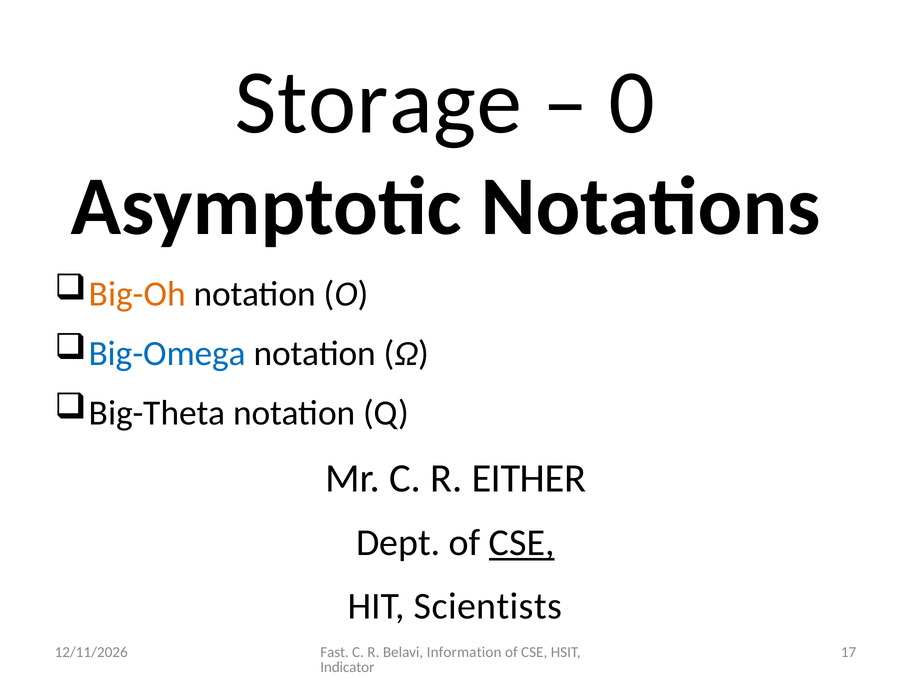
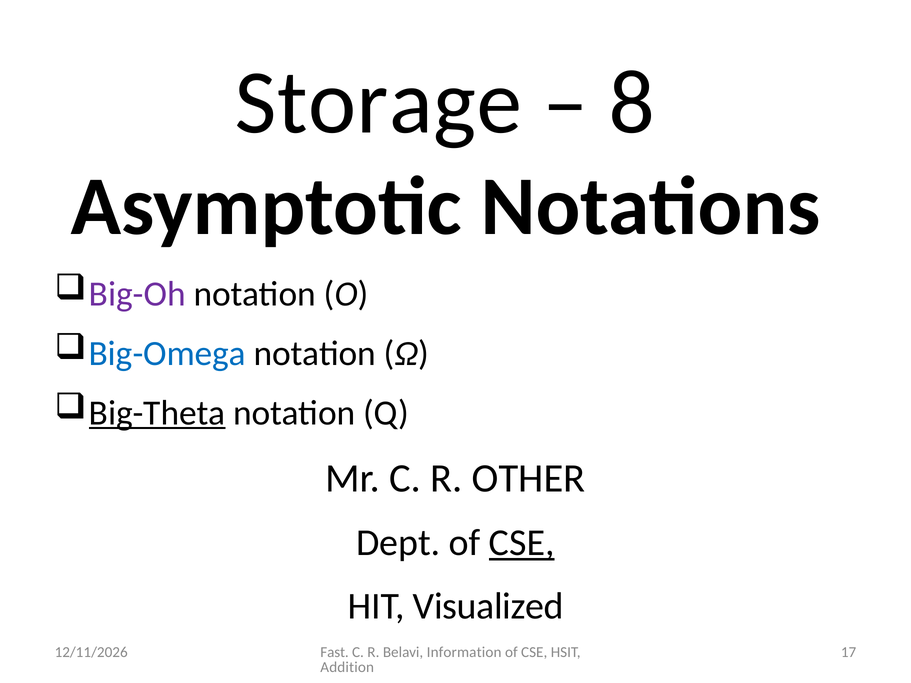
0: 0 -> 8 (632, 103)
Big-Oh colour: orange -> purple (137, 294)
Big-Theta underline: none -> present (157, 413)
EITHER: EITHER -> OTHER (529, 478)
Scientists: Scientists -> Visualized (488, 606)
Indicator: Indicator -> Addition (347, 668)
